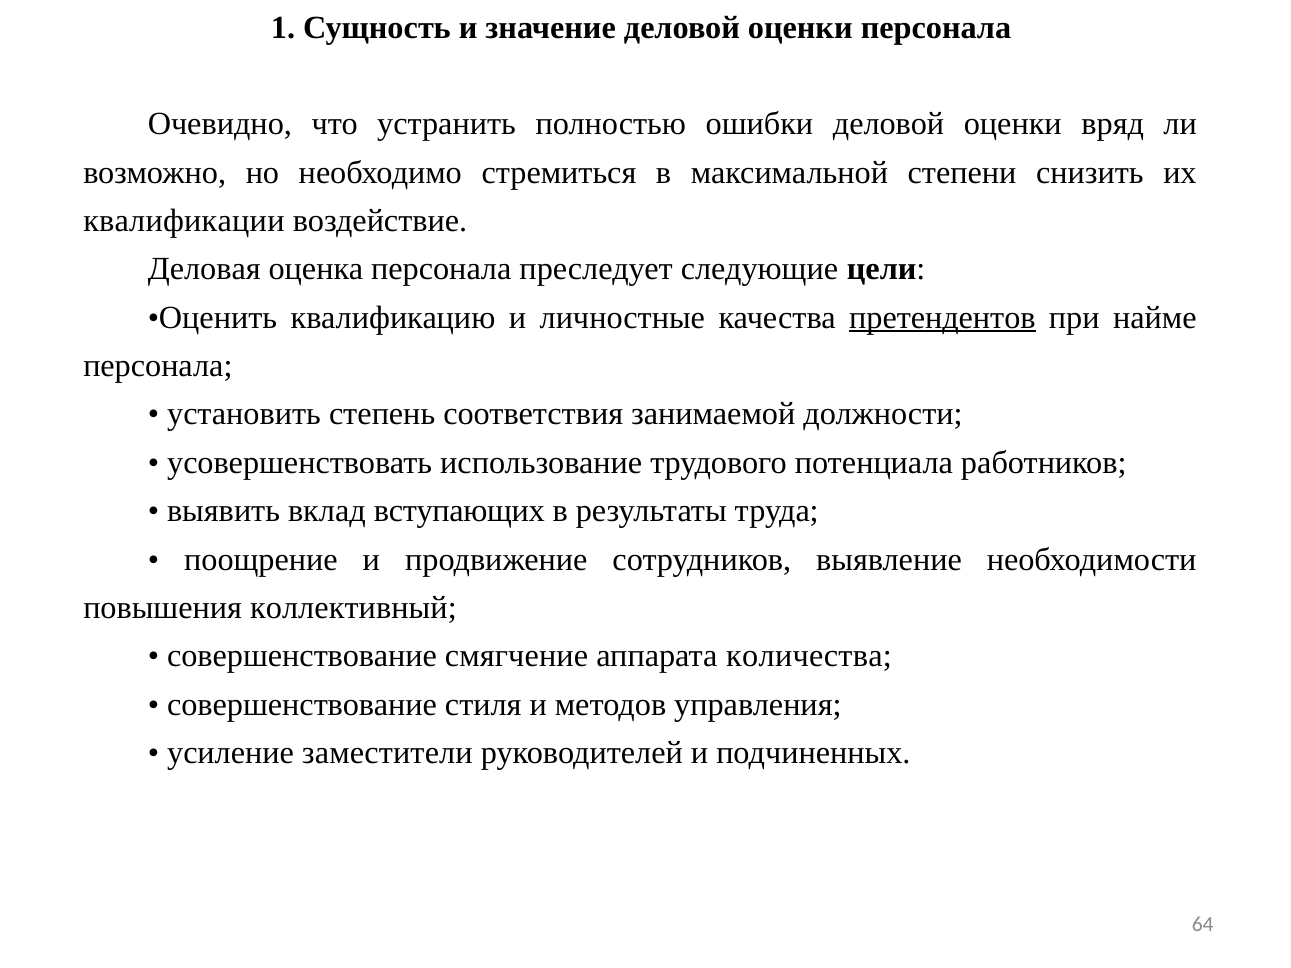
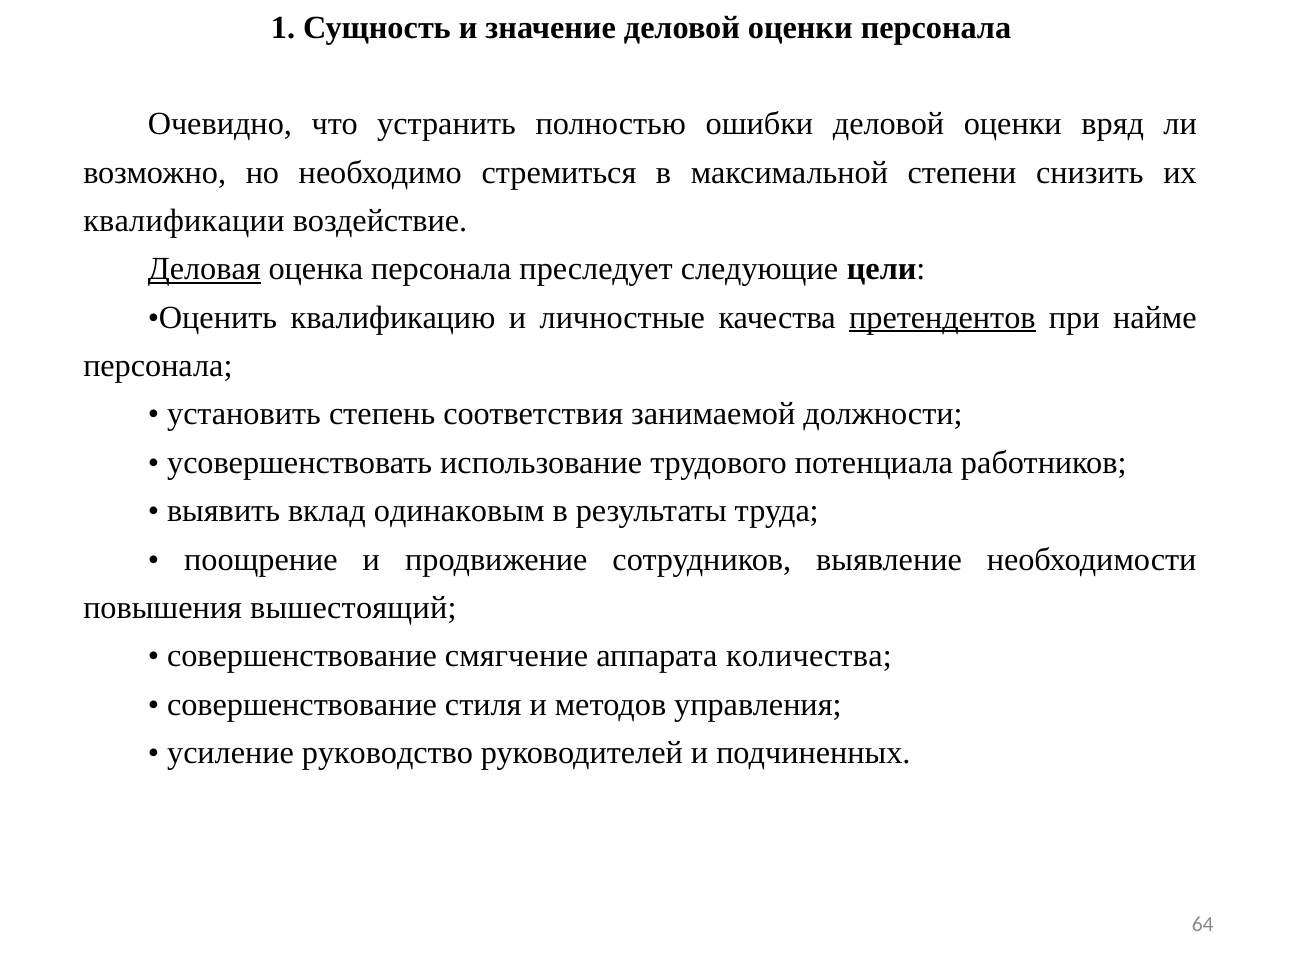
Деловая underline: none -> present (204, 269)
вступающих: вступающих -> одинаковым (459, 511)
коллективный: коллективный -> вышестоящий (353, 608)
заместители: заместители -> руководство (387, 753)
